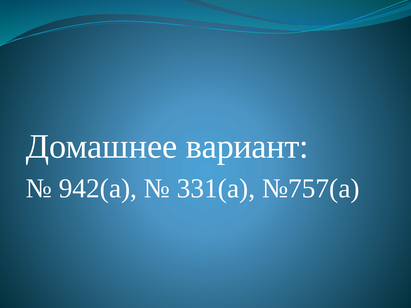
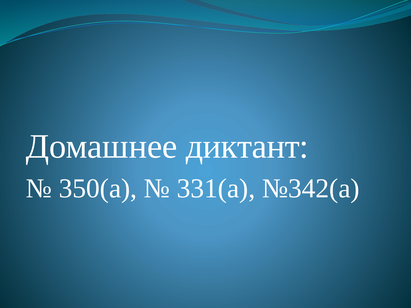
вариант: вариант -> диктант (247, 147)
942(а: 942(а -> 350(а (98, 189)
№757(а: №757(а -> №342(а (311, 189)
